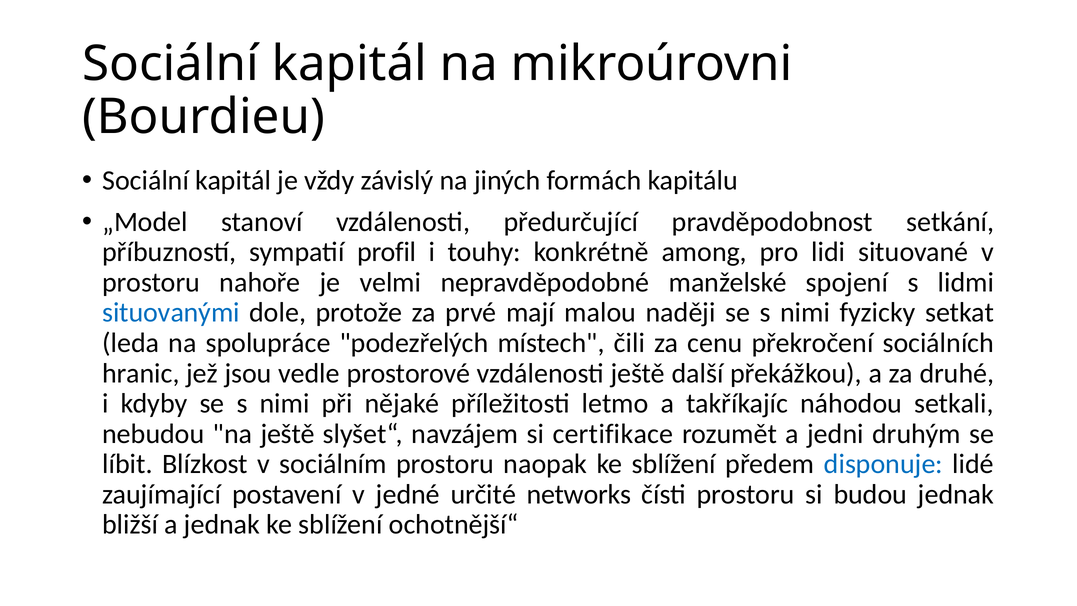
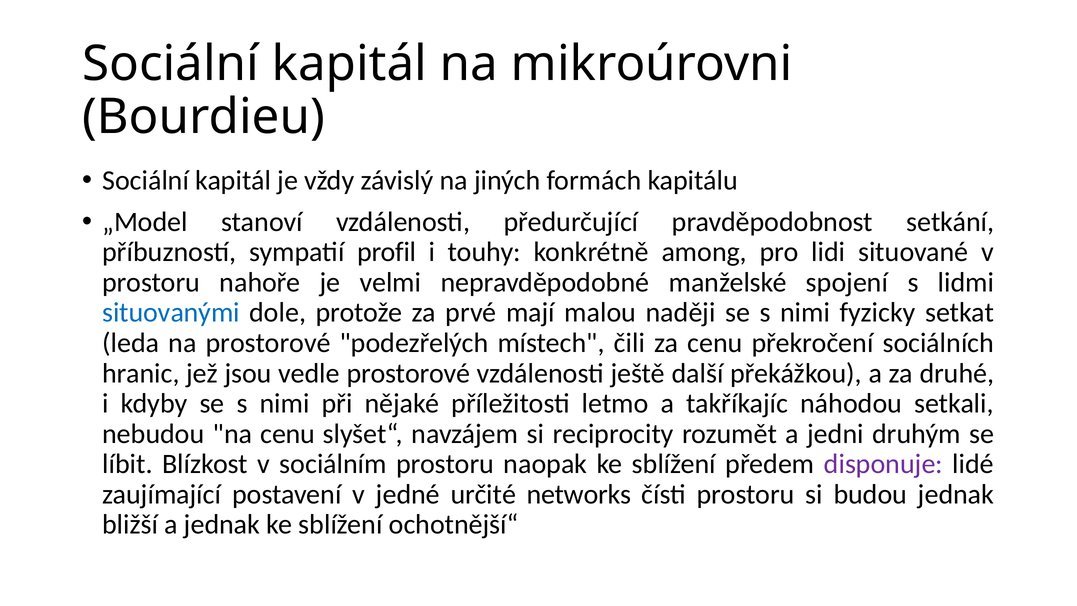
na spolupráce: spolupráce -> prostorové (268, 343)
na ještě: ještě -> cenu (288, 434)
certifikace: certifikace -> reciprocity (613, 434)
disponuje colour: blue -> purple (883, 464)
